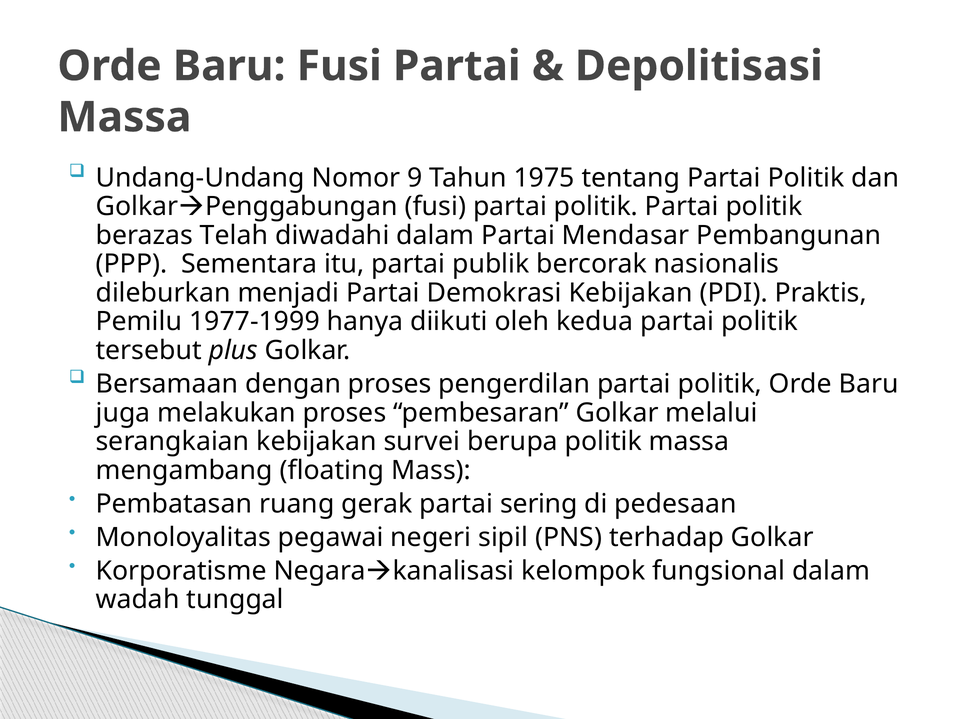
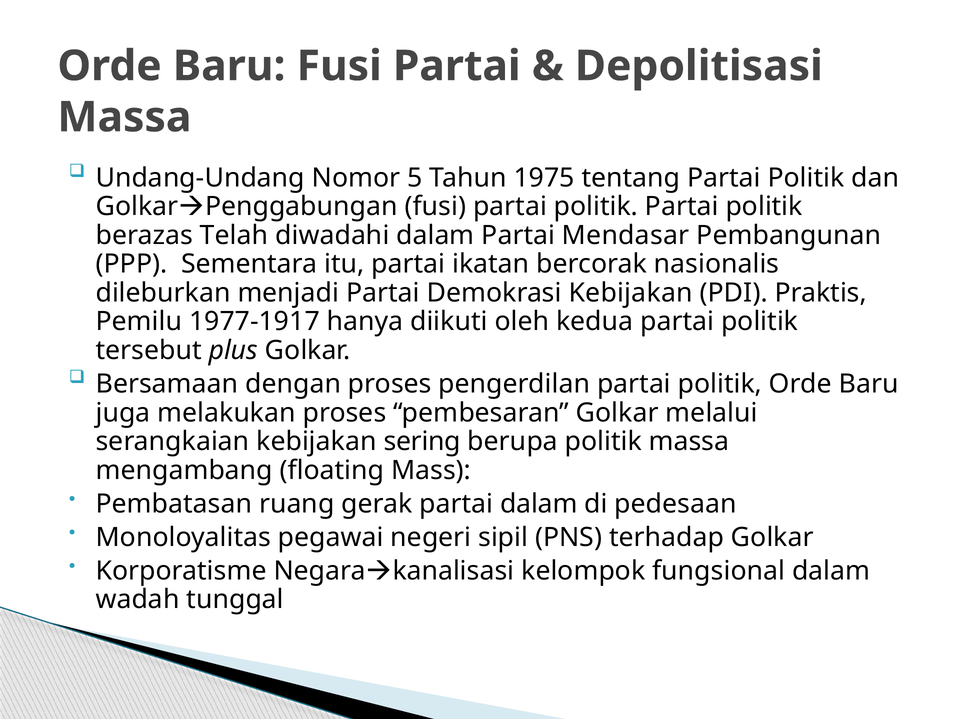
9: 9 -> 5 (415, 178)
publik: publik -> ikatan (491, 264)
1977-1999: 1977-1999 -> 1977-1917 (254, 322)
survei: survei -> sering (422, 442)
partai sering: sering -> dalam (539, 504)
